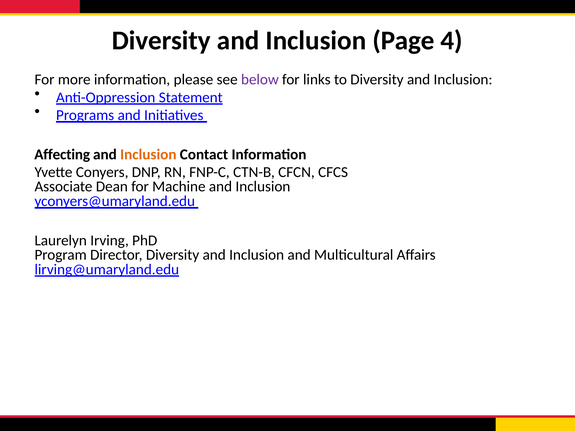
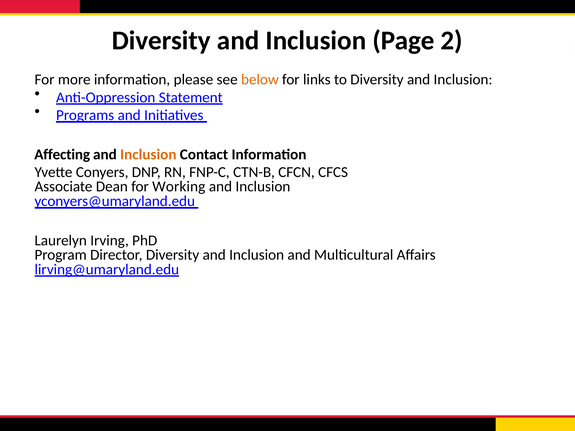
4: 4 -> 2 (452, 40)
below colour: purple -> orange (260, 80)
Machine: Machine -> Working (179, 187)
